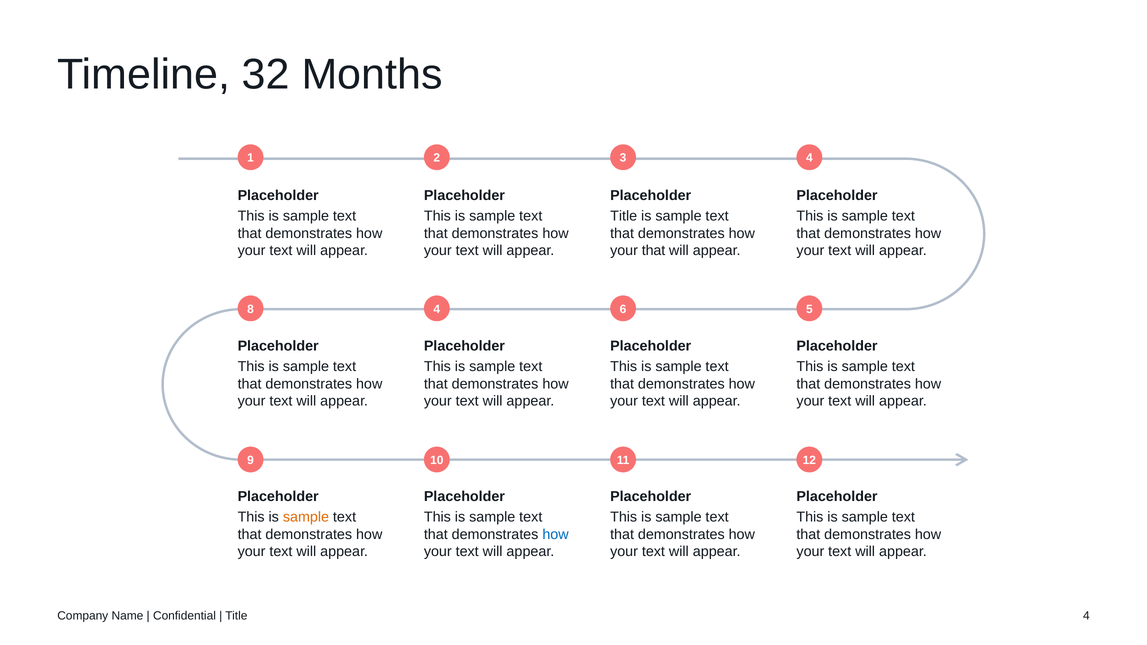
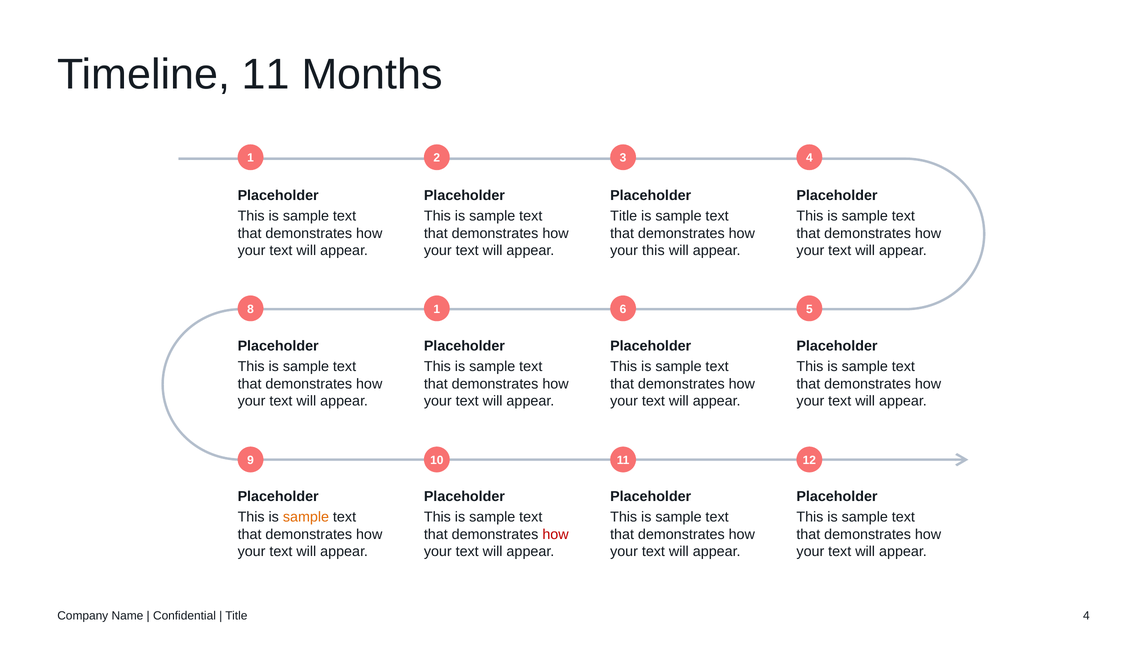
Timeline 32: 32 -> 11 (266, 74)
your that: that -> this (653, 251)
8 4: 4 -> 1 (437, 309)
how colour: blue -> red (556, 535)
